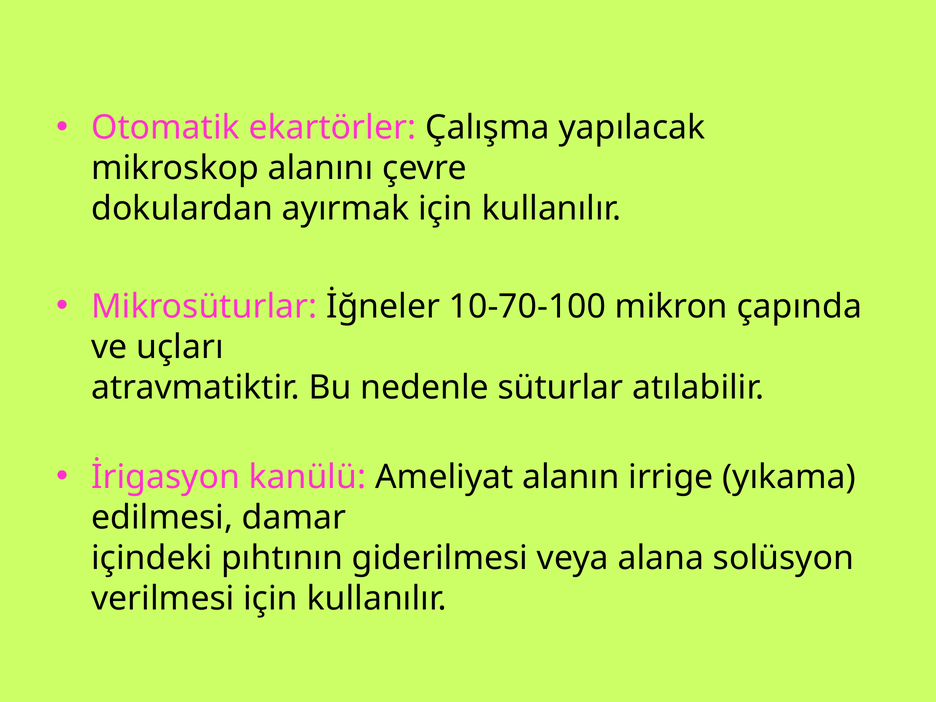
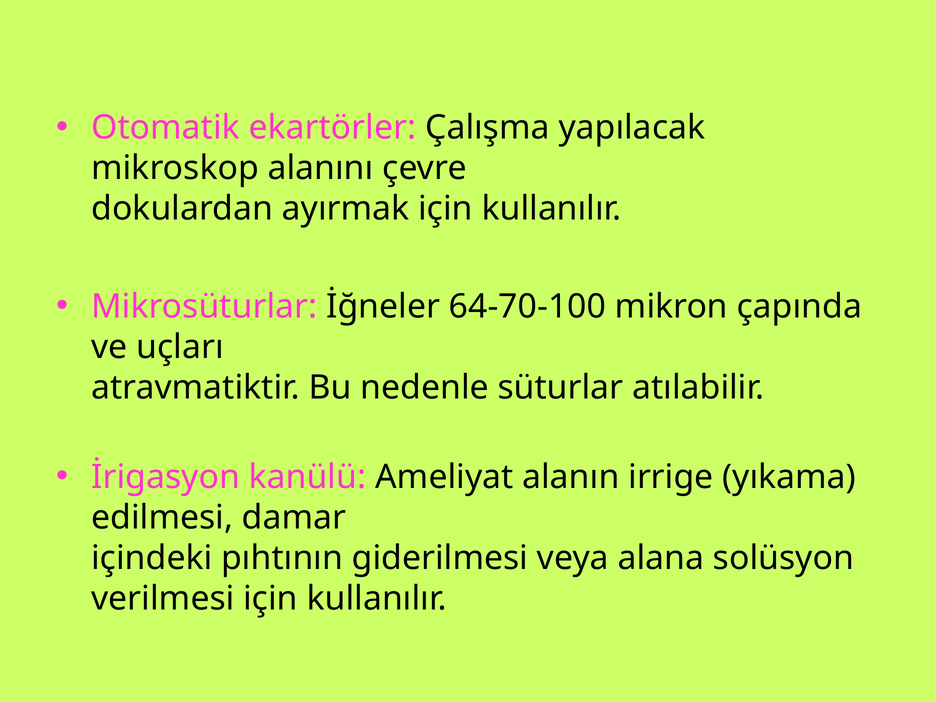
10-70-100: 10-70-100 -> 64-70-100 (527, 306)
